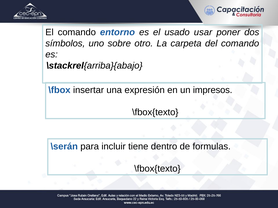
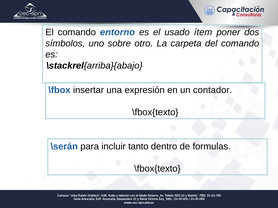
usar: usar -> ítem (203, 32)
impresos: impresos -> contador (213, 90)
tiene: tiene -> tanto (138, 147)
